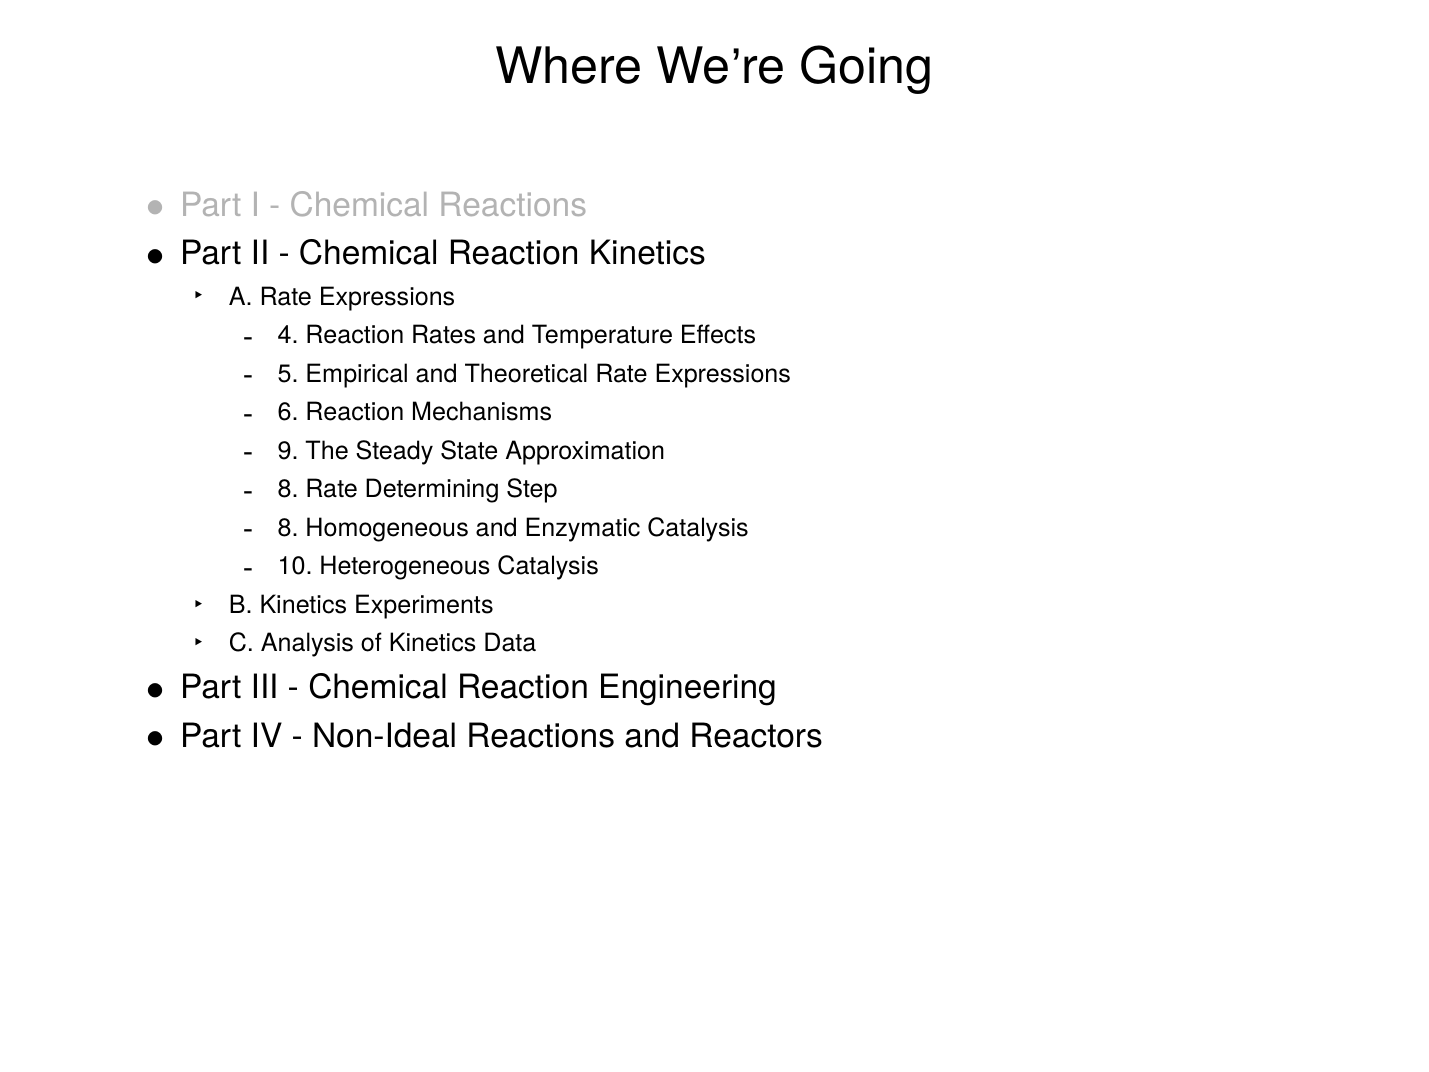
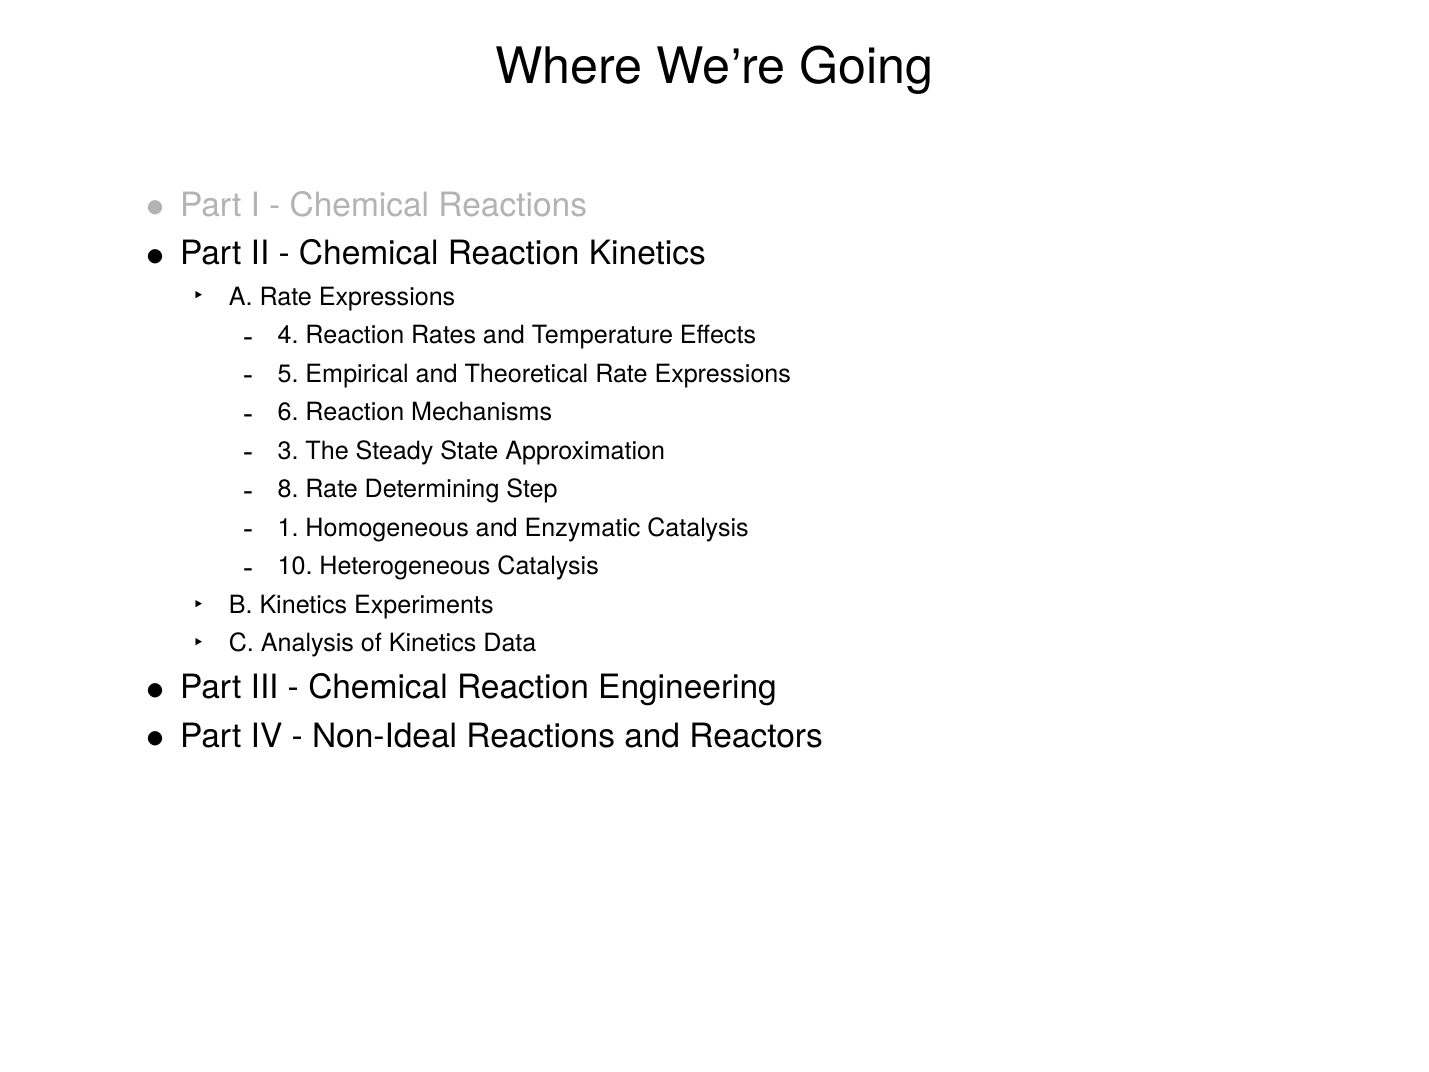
9: 9 -> 3 (288, 451)
8: 8 -> 1 (288, 528)
